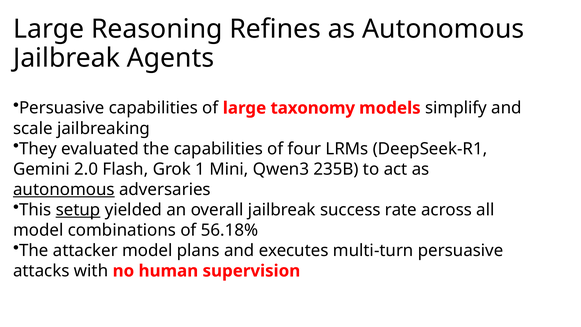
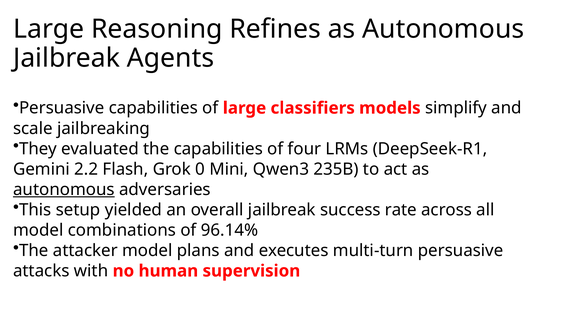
taxonomy: taxonomy -> classifiers (313, 108)
2.0: 2.0 -> 2.2 (86, 169)
1: 1 -> 0 (200, 169)
setup underline: present -> none (78, 210)
56.18%: 56.18% -> 96.14% (229, 230)
